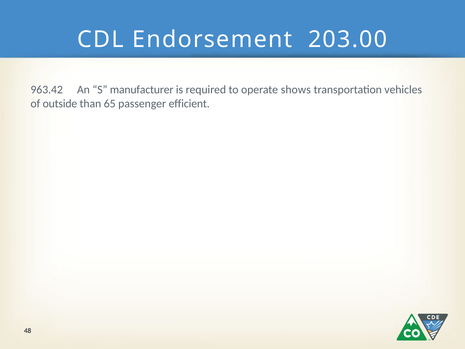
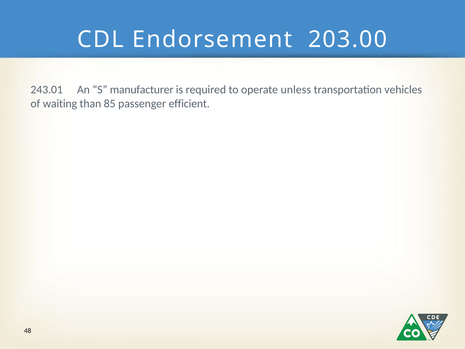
963.42: 963.42 -> 243.01 (47, 90)
shows: shows -> unless (296, 90)
outside: outside -> waiting (60, 104)
65: 65 -> 85 (110, 104)
